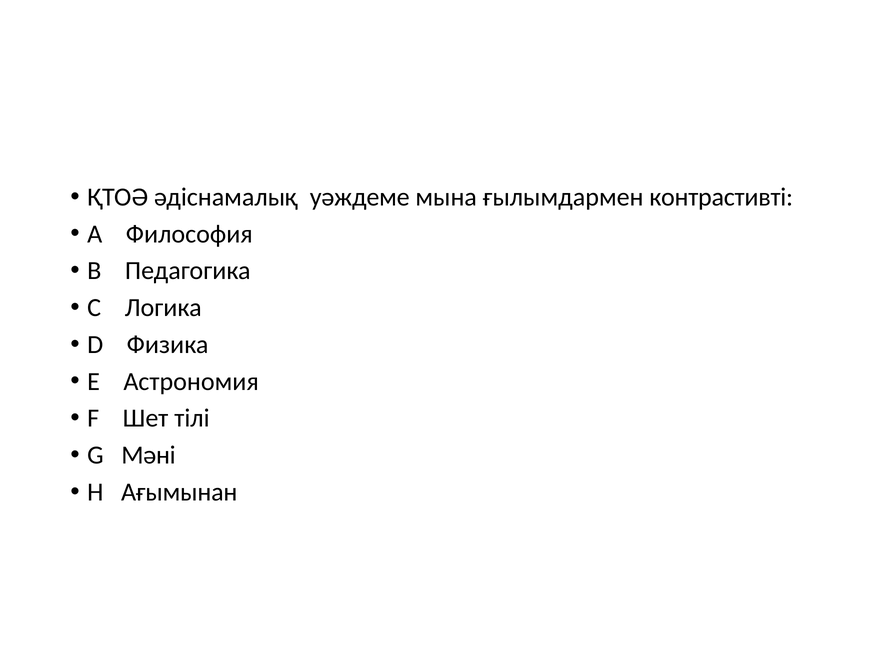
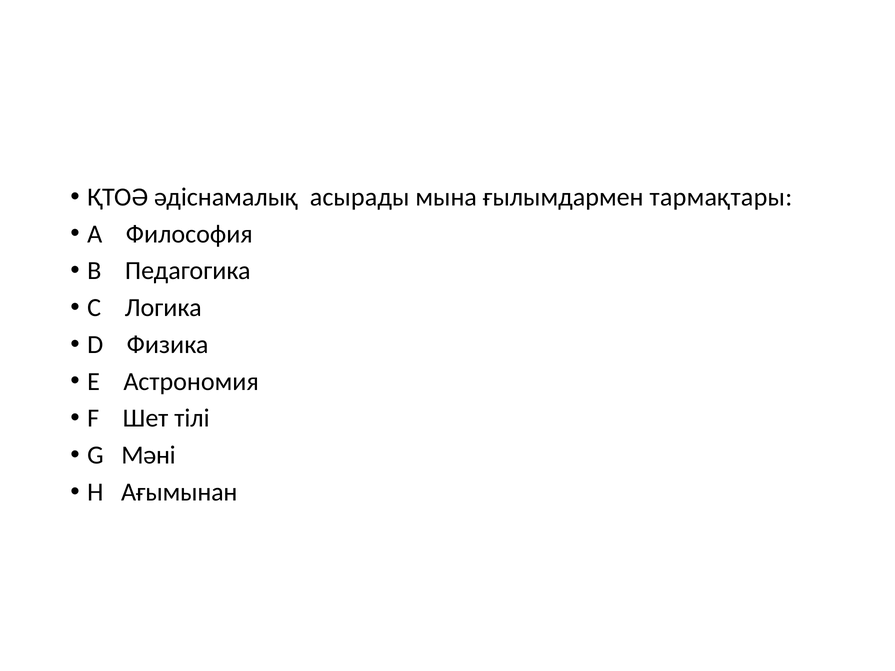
уәждеме: уәждеме -> асырады (360, 197)
контрастивті: контрастивті -> тармақтары (721, 197)
